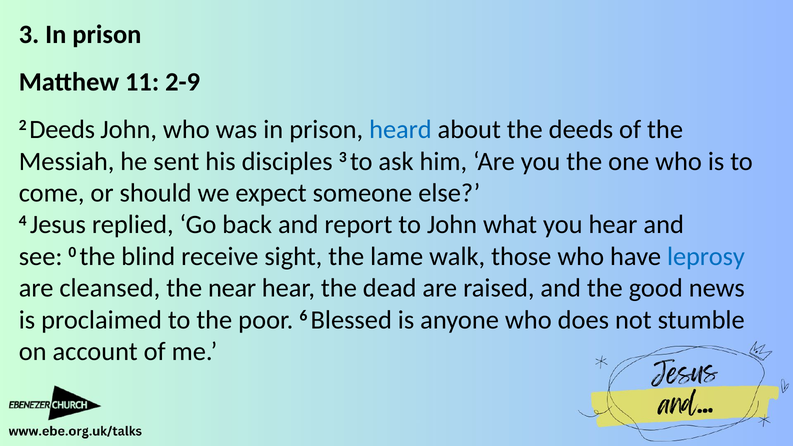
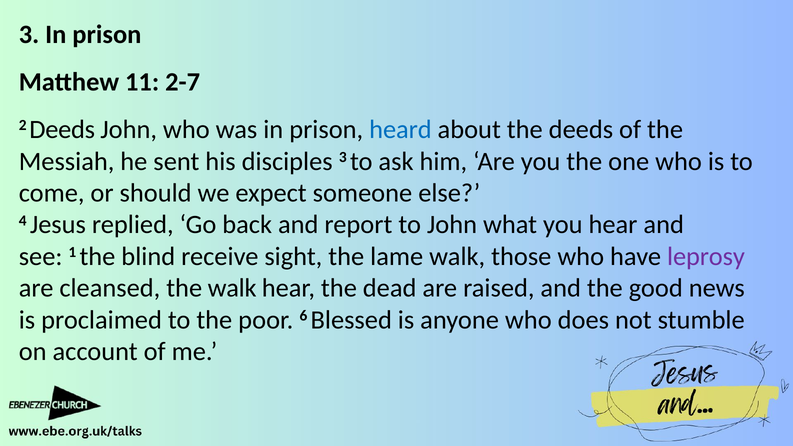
2-9: 2-9 -> 2-7 (183, 82)
0: 0 -> 1 (72, 252)
leprosy colour: blue -> purple (706, 257)
the near: near -> walk (232, 288)
